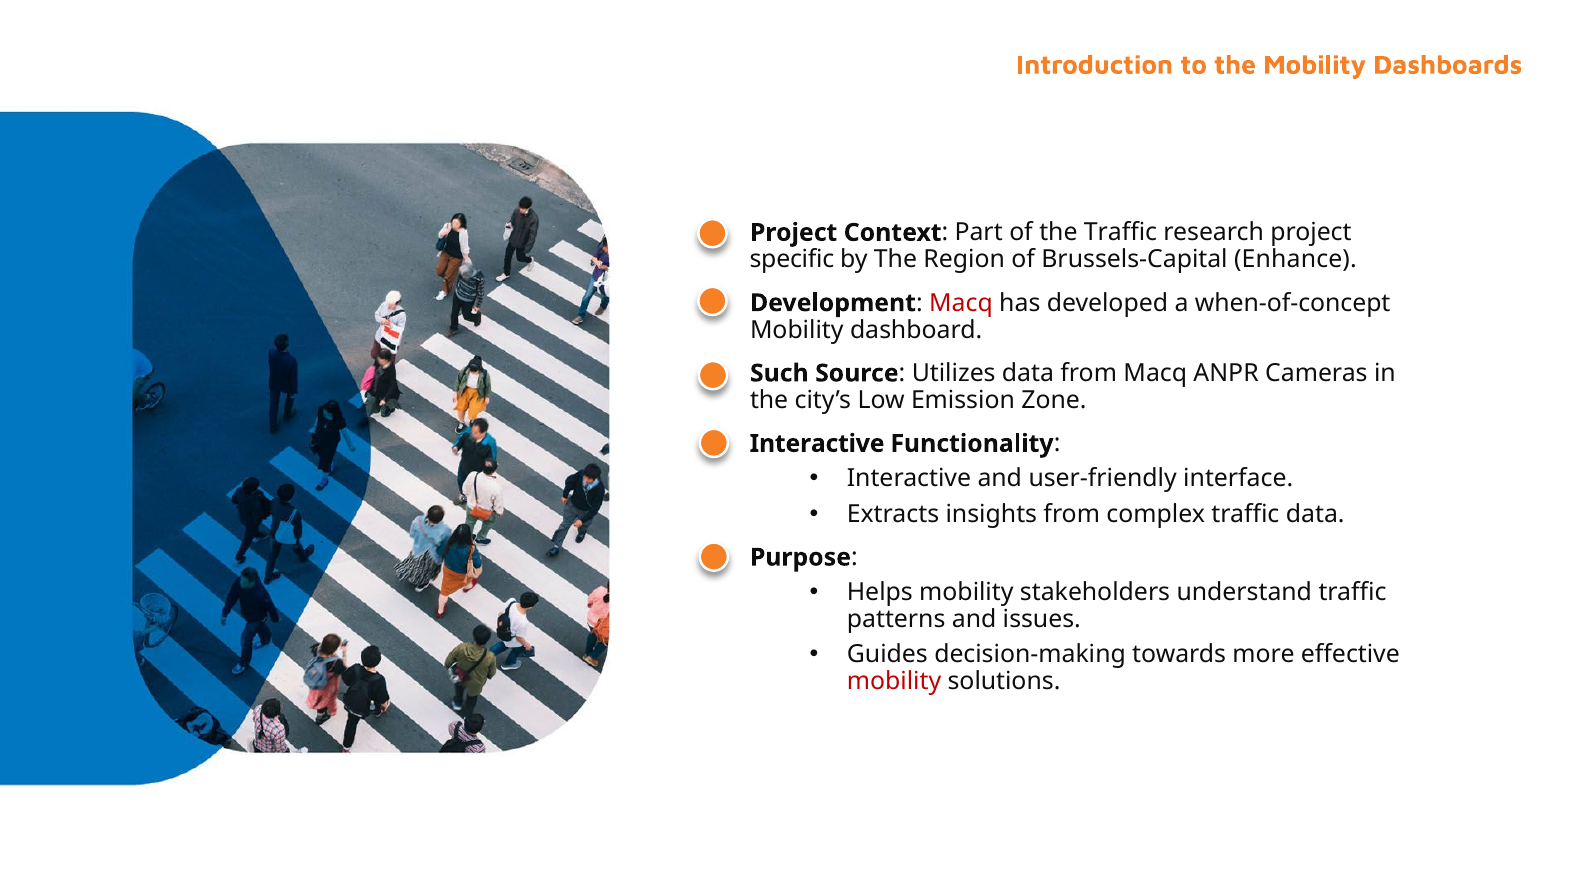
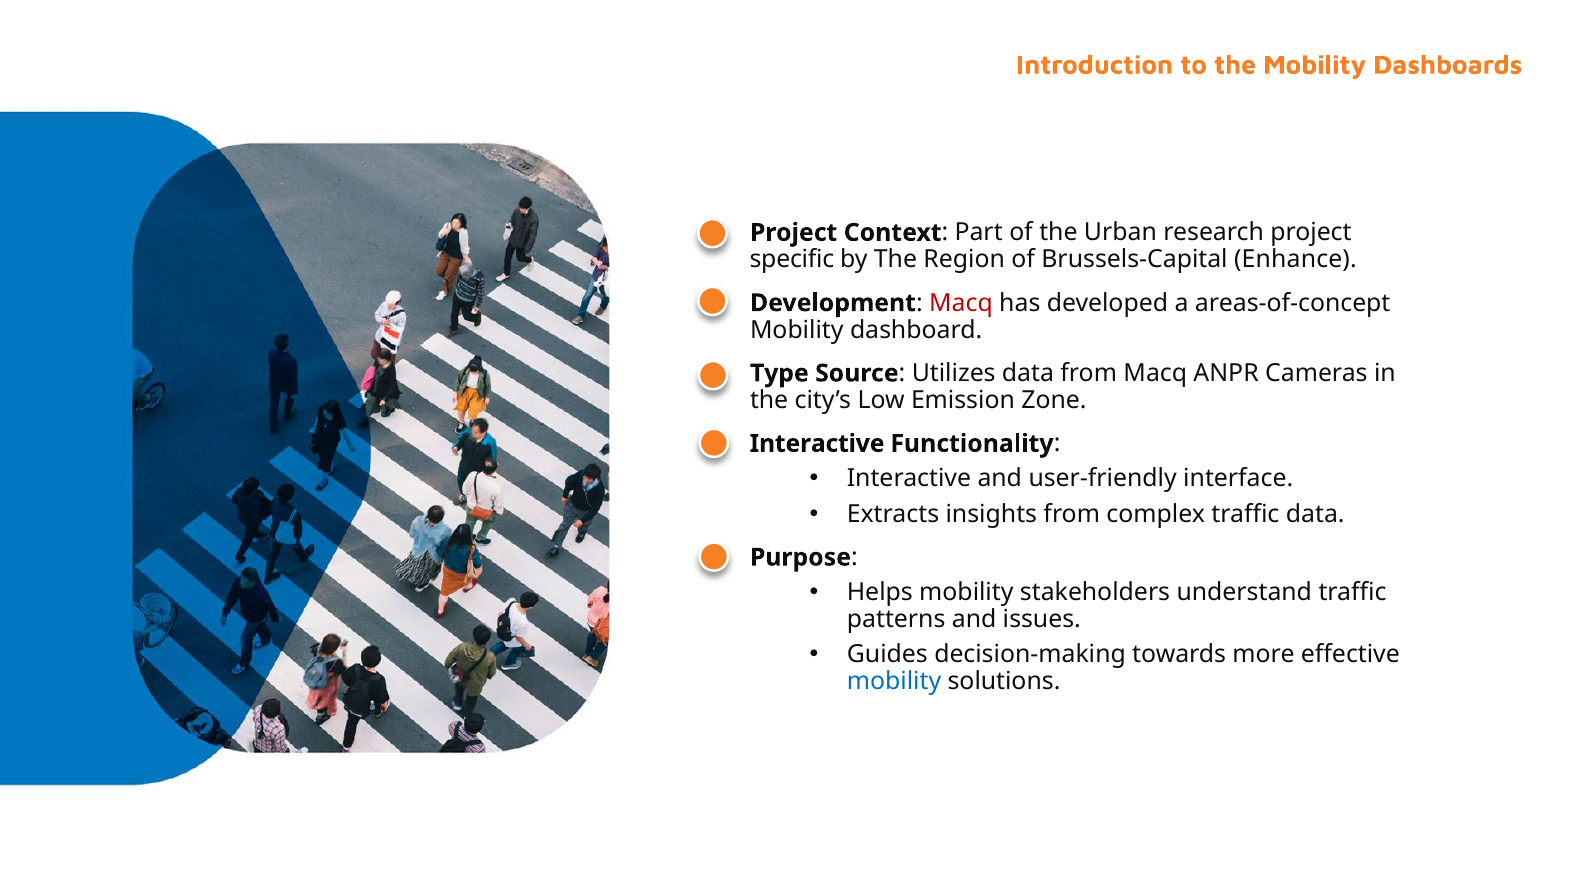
the Traffic: Traffic -> Urban (1120, 232)
when-of-concept: when-of-concept -> areas-of-concept (1293, 303)
Such: Such -> Type (779, 373)
mobility colour: red -> blue (894, 681)
